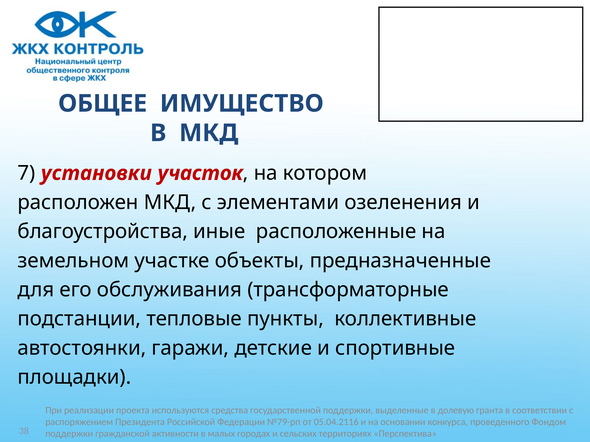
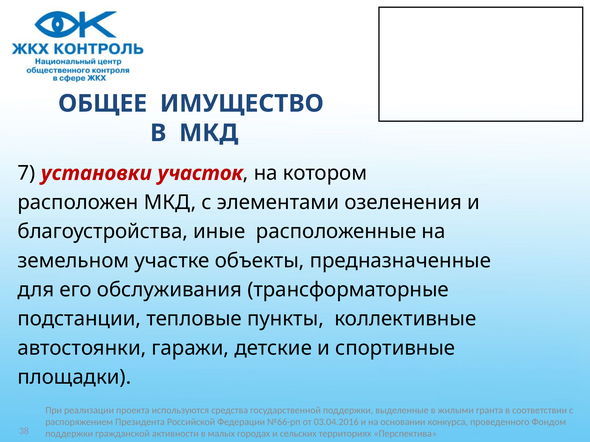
долевую: долевую -> жилыми (456, 411)
№79-рп: №79-рп -> №66-рп (284, 422)
05.04.2116: 05.04.2116 -> 03.04.2016 (336, 422)
